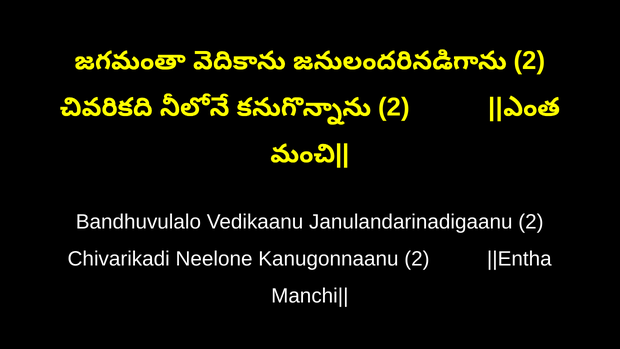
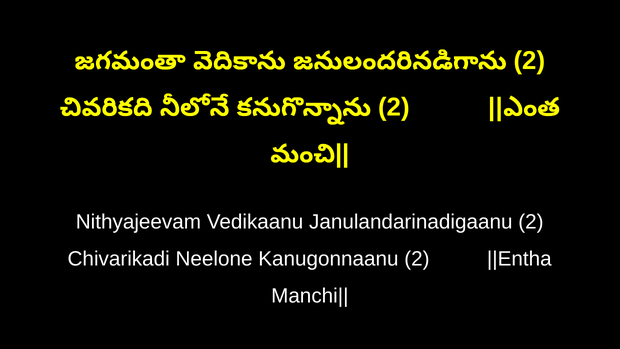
Bandhuvulalo: Bandhuvulalo -> Nithyajeevam (138, 222)
